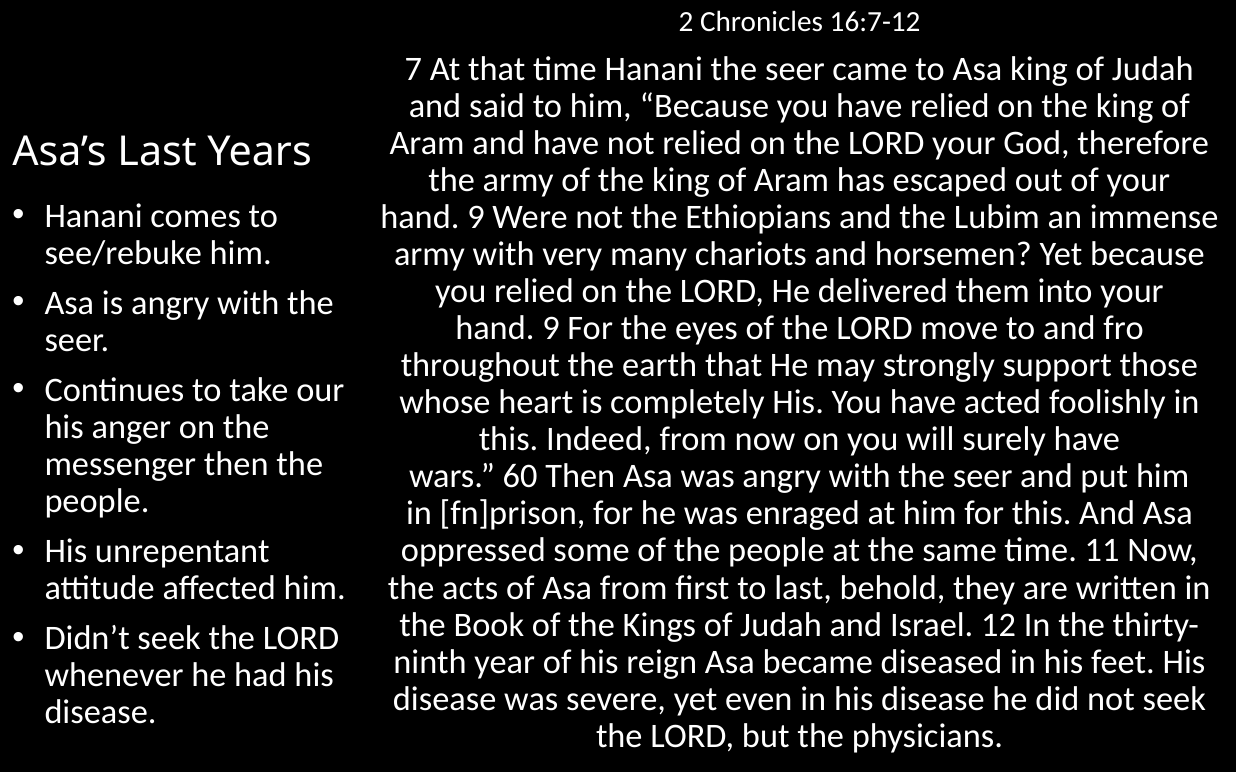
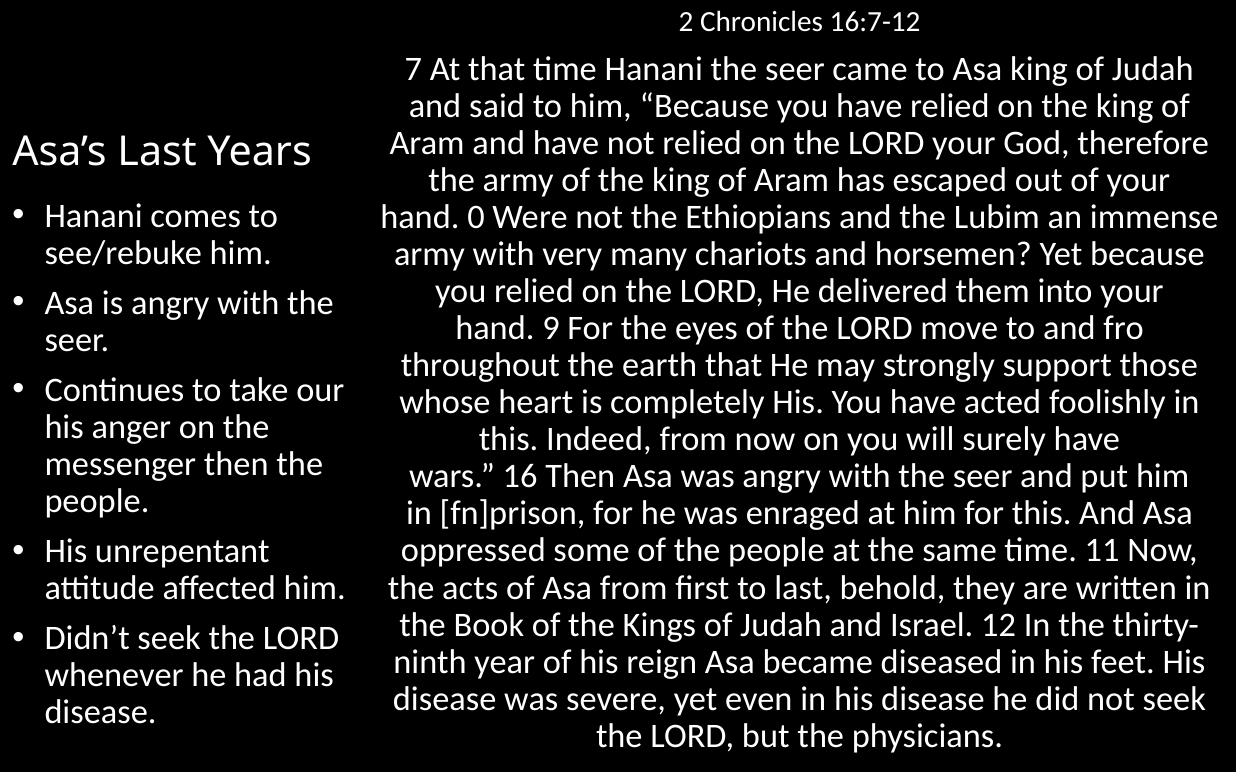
9: 9 -> 0 (476, 217)
60: 60 -> 16 (520, 477)
